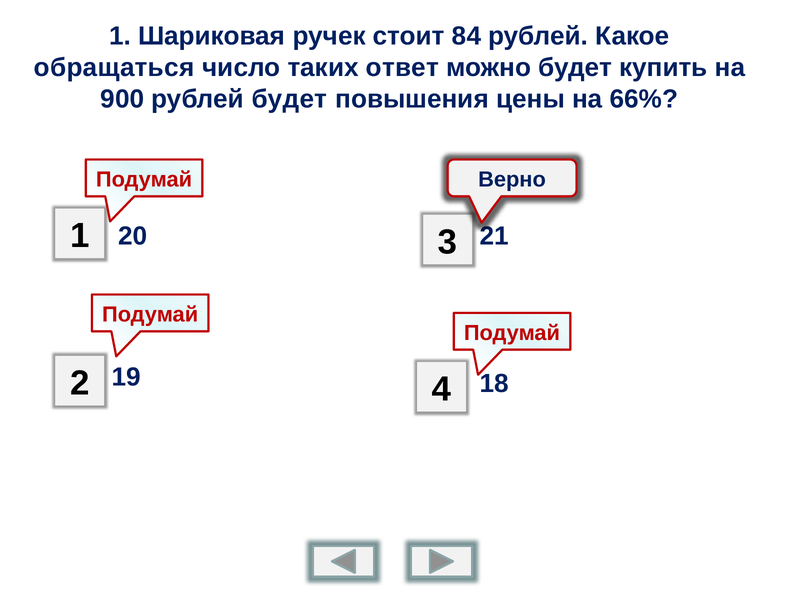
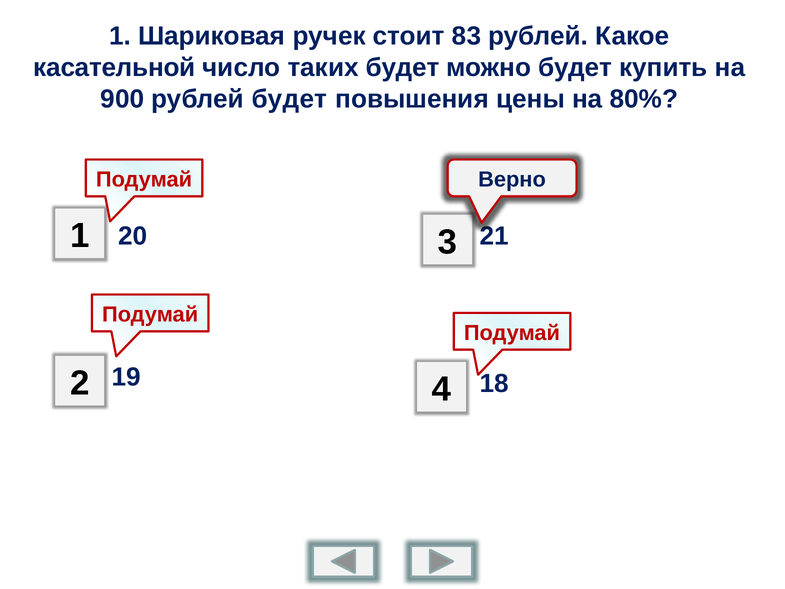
84: 84 -> 83 (467, 36)
обращаться: обращаться -> касательной (114, 68)
таких ответ: ответ -> будет (403, 68)
66%: 66% -> 80% (644, 99)
